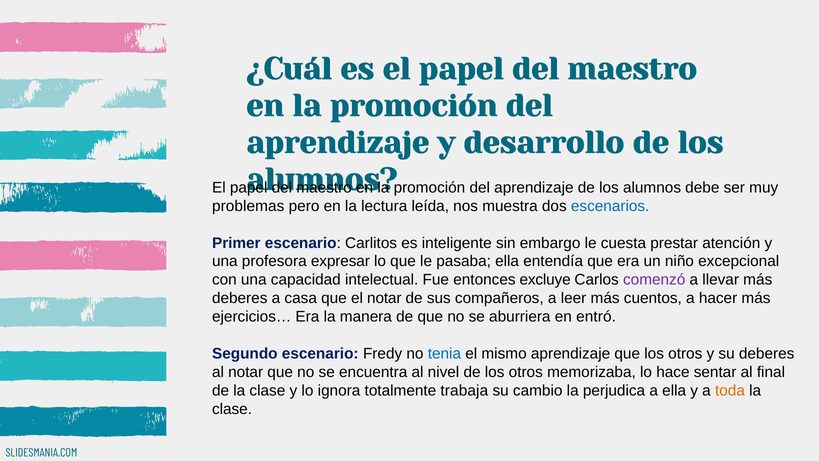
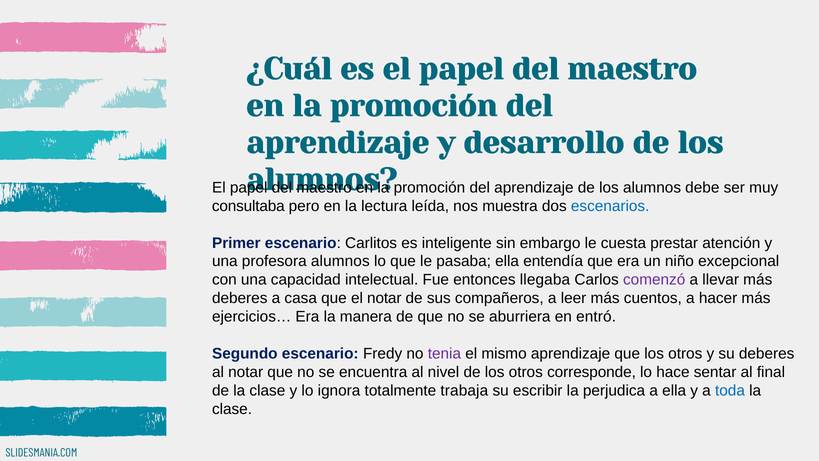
problemas: problemas -> consultaba (248, 206)
profesora expresar: expresar -> alumnos (340, 261)
excluye: excluye -> llegaba (545, 280)
tenia colour: blue -> purple (444, 353)
memorizaba: memorizaba -> corresponde (592, 372)
cambio: cambio -> escribir (538, 390)
toda colour: orange -> blue (730, 390)
